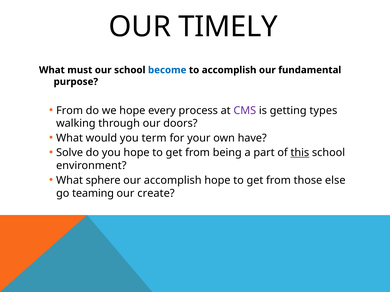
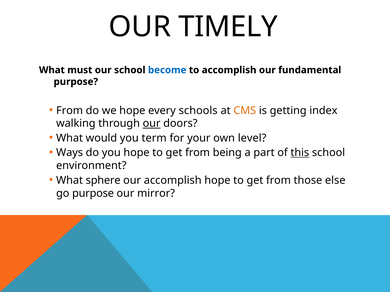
process: process -> schools (198, 111)
CMS colour: purple -> orange (245, 111)
types: types -> index (323, 111)
our underline: none -> present (152, 124)
have: have -> level (252, 138)
Solve: Solve -> Ways (70, 153)
go teaming: teaming -> purpose (93, 194)
create: create -> mirror (156, 194)
